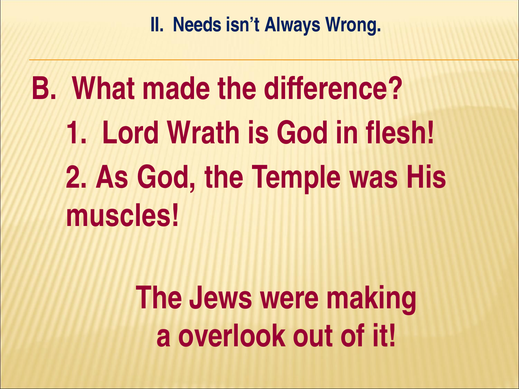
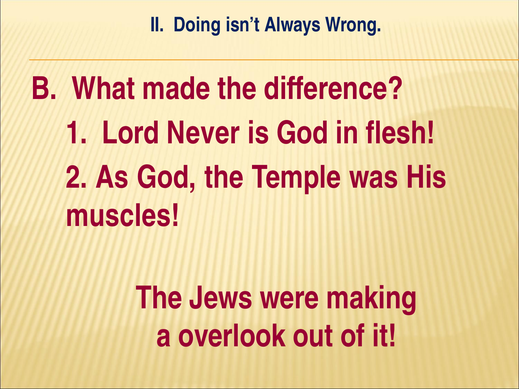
Needs: Needs -> Doing (197, 25)
Wrath: Wrath -> Never (203, 133)
